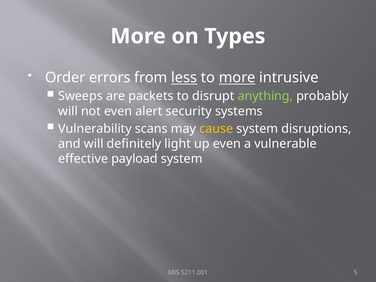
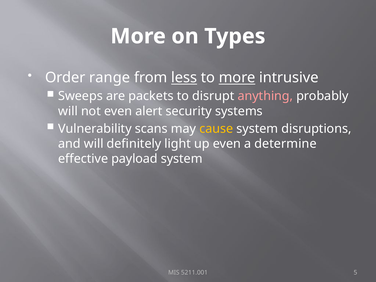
errors: errors -> range (110, 77)
anything colour: light green -> pink (265, 96)
vulnerable: vulnerable -> determine (285, 144)
